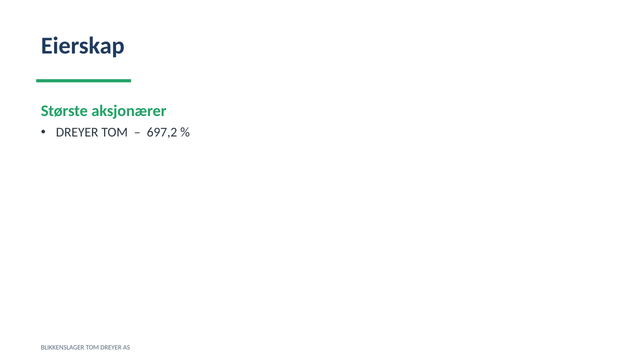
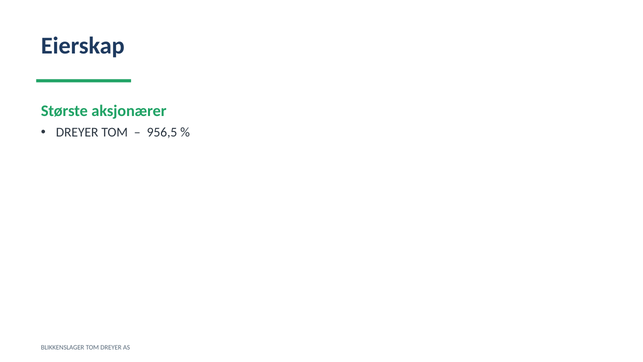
697,2: 697,2 -> 956,5 (162, 132)
